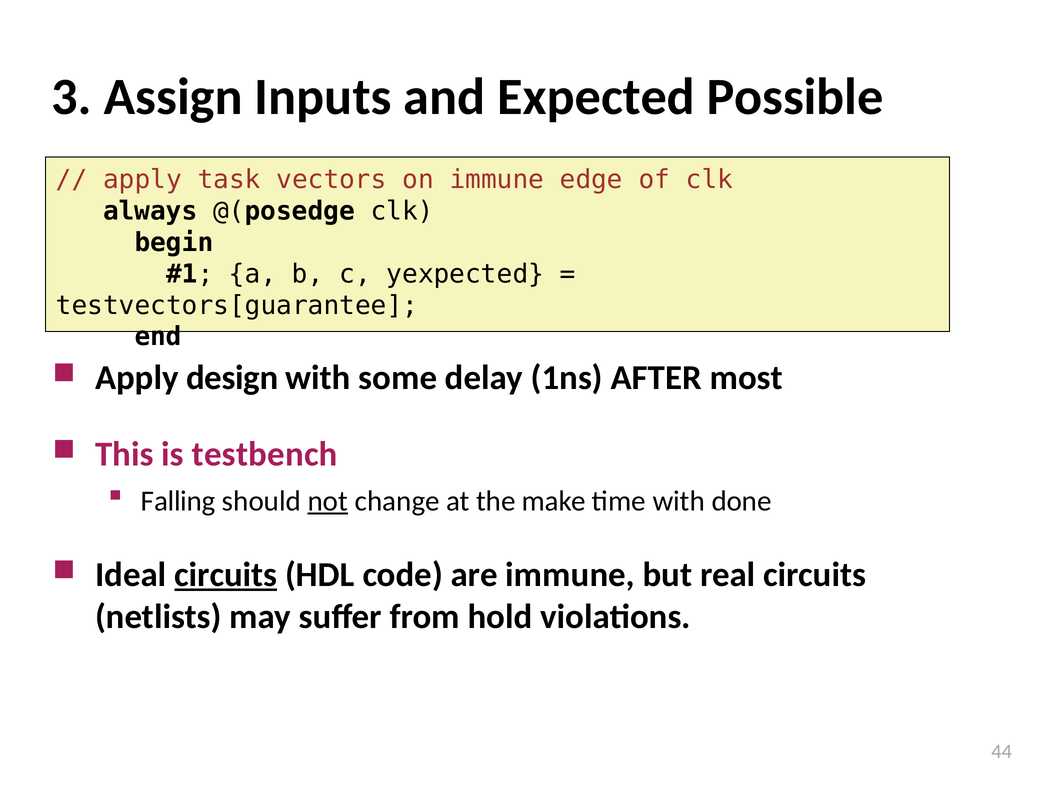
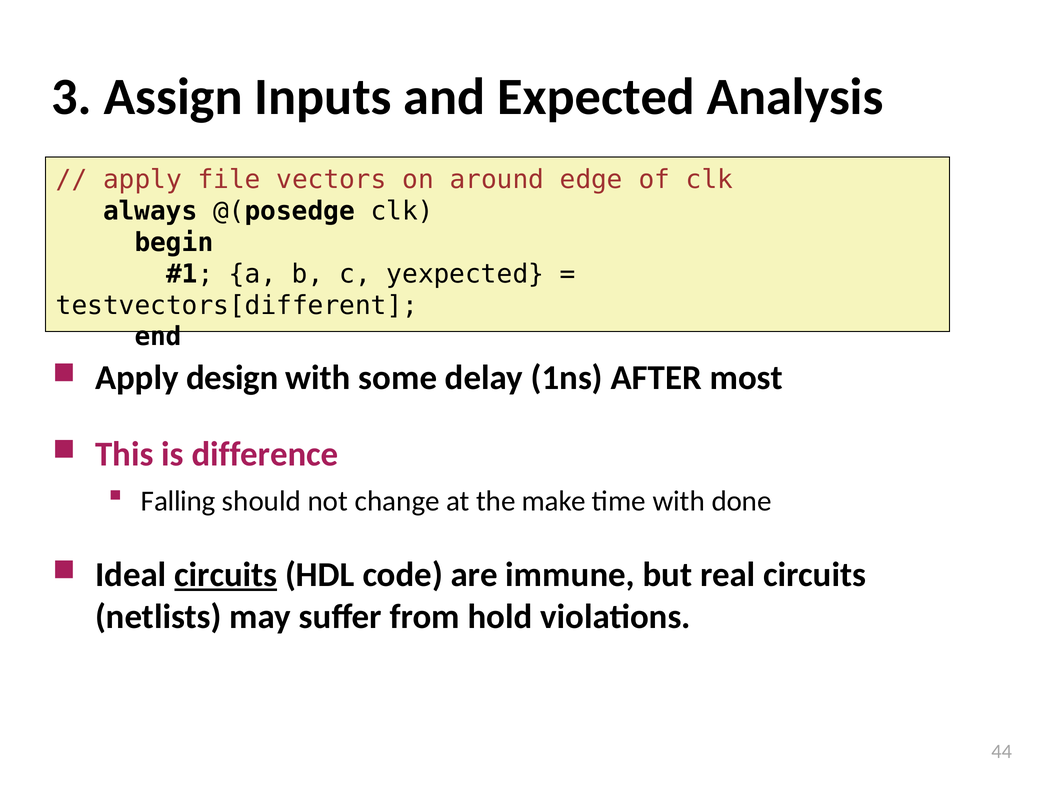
Possible: Possible -> Analysis (795, 97)
task: task -> file (229, 180)
on immune: immune -> around (497, 180)
testvectors[guarantee: testvectors[guarantee -> testvectors[different (237, 305)
testbench: testbench -> difference (265, 454)
not underline: present -> none (328, 501)
